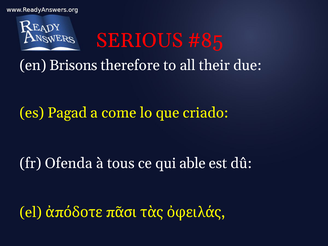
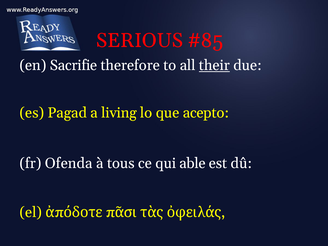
Brisons: Brisons -> Sacrifie (74, 65)
their underline: none -> present (214, 65)
come: come -> living (119, 113)
criado: criado -> acepto (206, 113)
